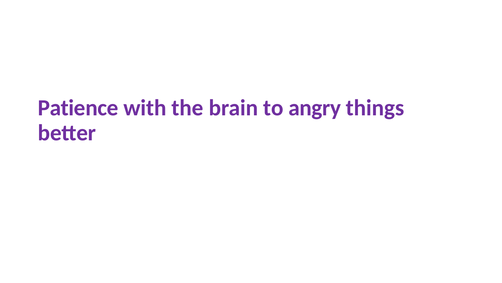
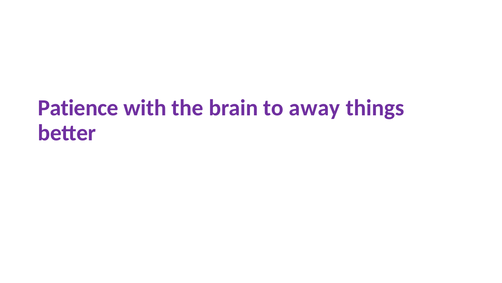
angry: angry -> away (315, 108)
